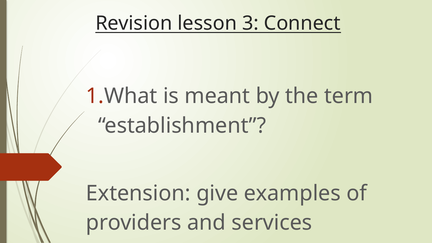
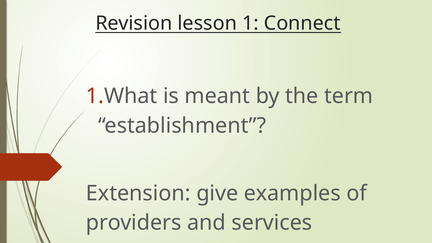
3: 3 -> 1 (250, 23)
